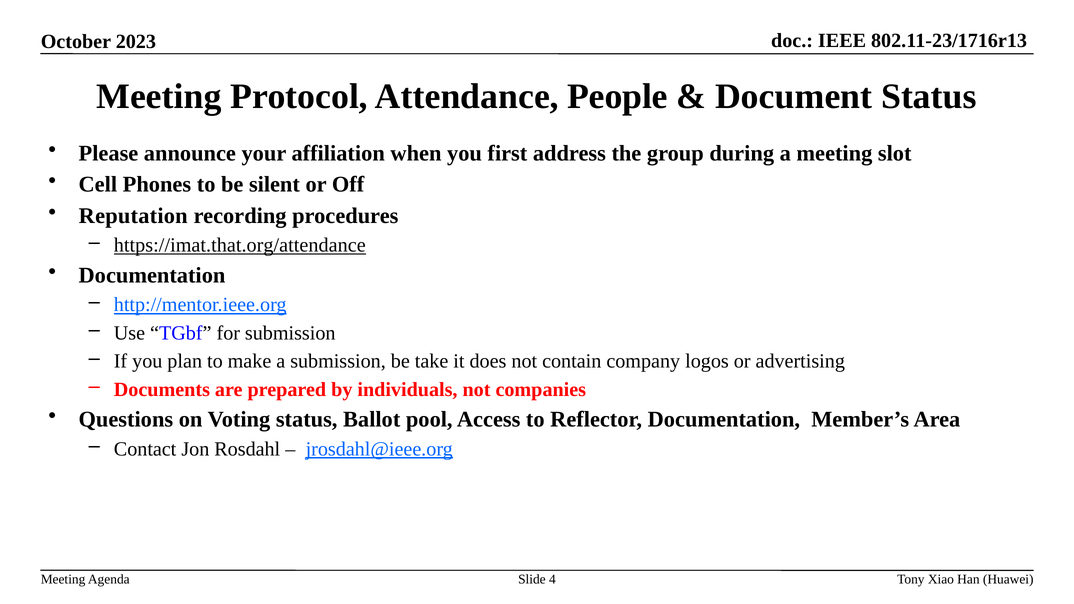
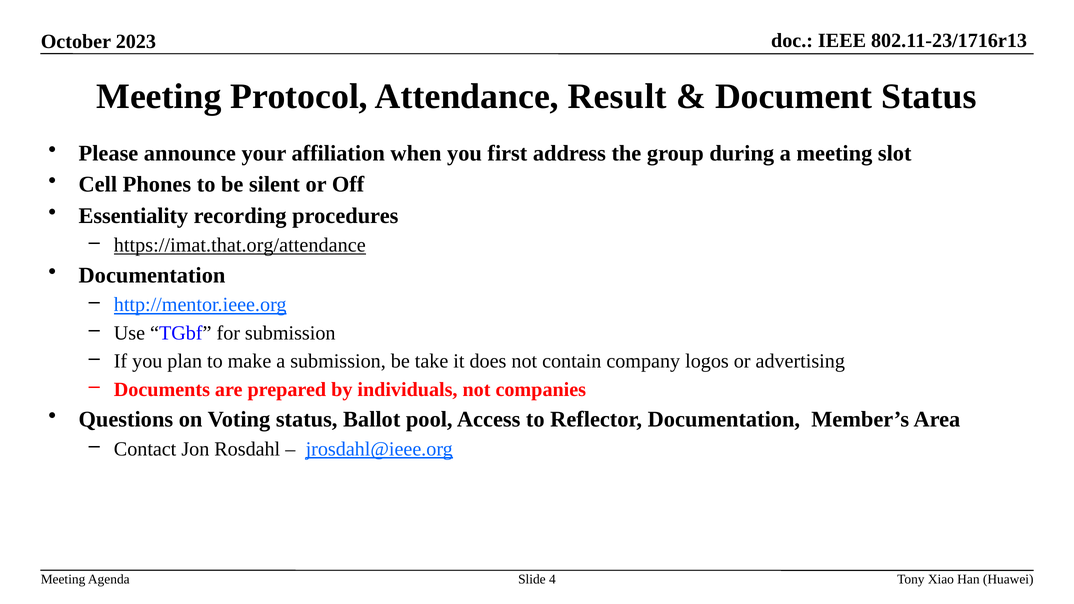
People: People -> Result (617, 96)
Reputation: Reputation -> Essentiality (133, 216)
